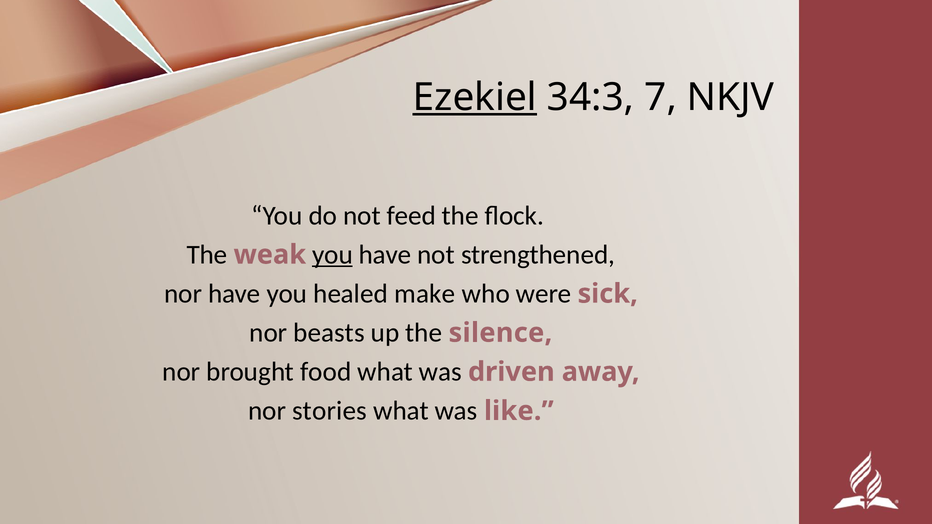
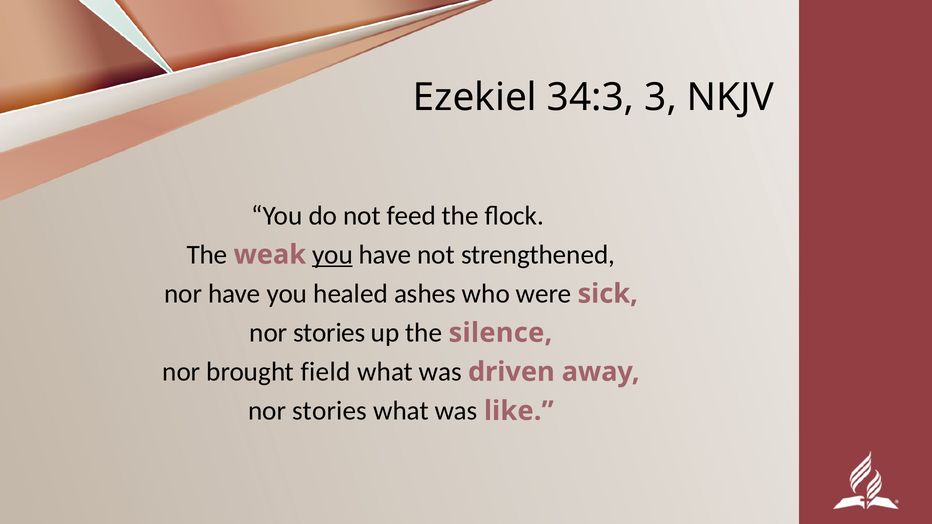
Ezekiel underline: present -> none (475, 98)
7: 7 -> 3 (661, 98)
make: make -> ashes (425, 294)
beasts: beasts -> stories (329, 333)
food: food -> field (326, 372)
